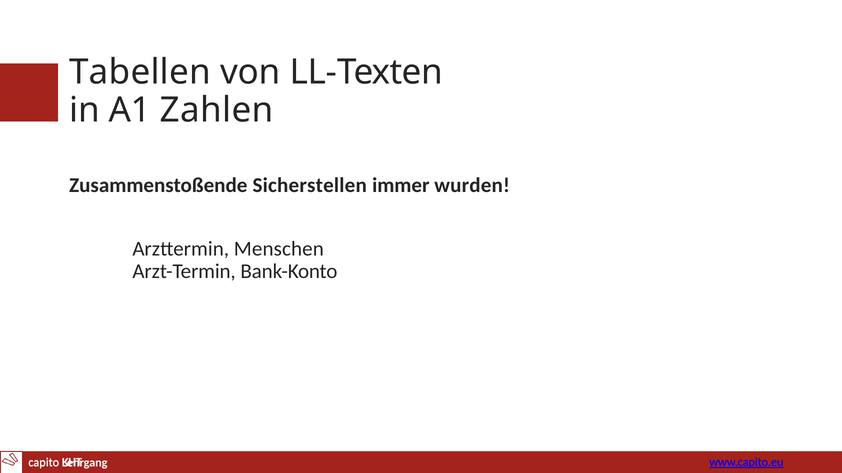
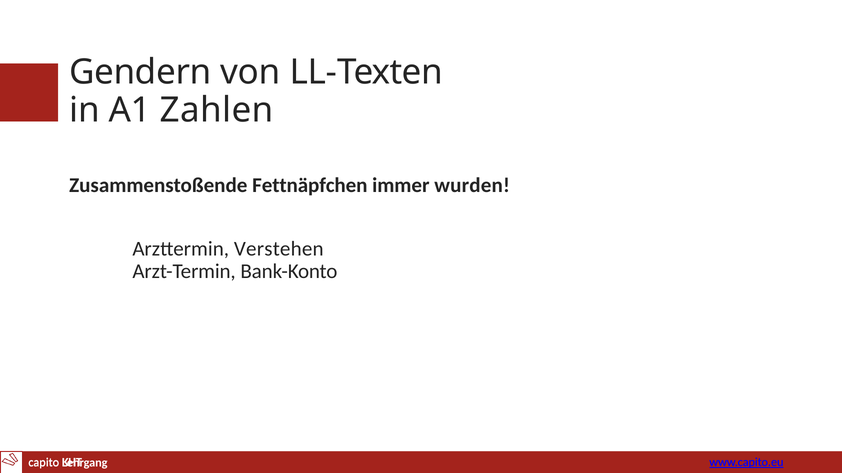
Tabellen: Tabellen -> Gendern (140, 72)
Sicherstellen: Sicherstellen -> Fettnäpfchen (310, 186)
Menschen: Menschen -> Verstehen (279, 249)
